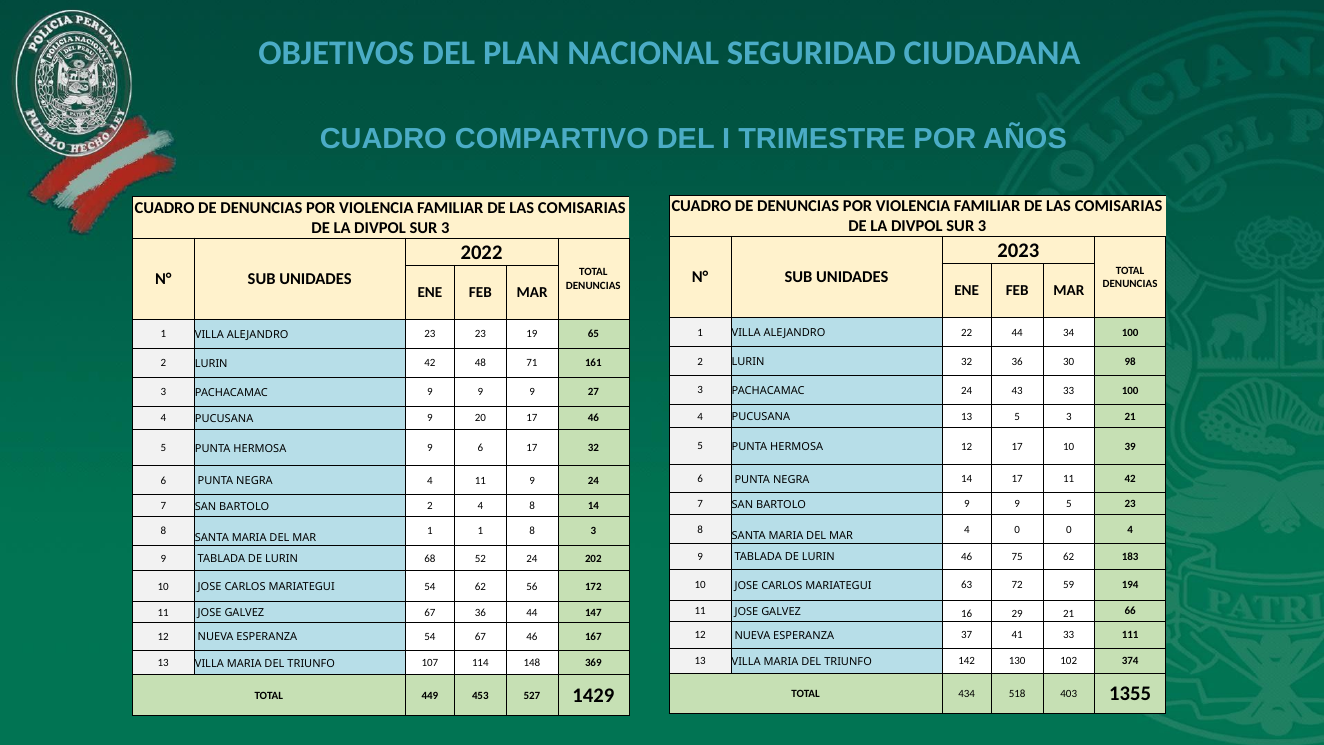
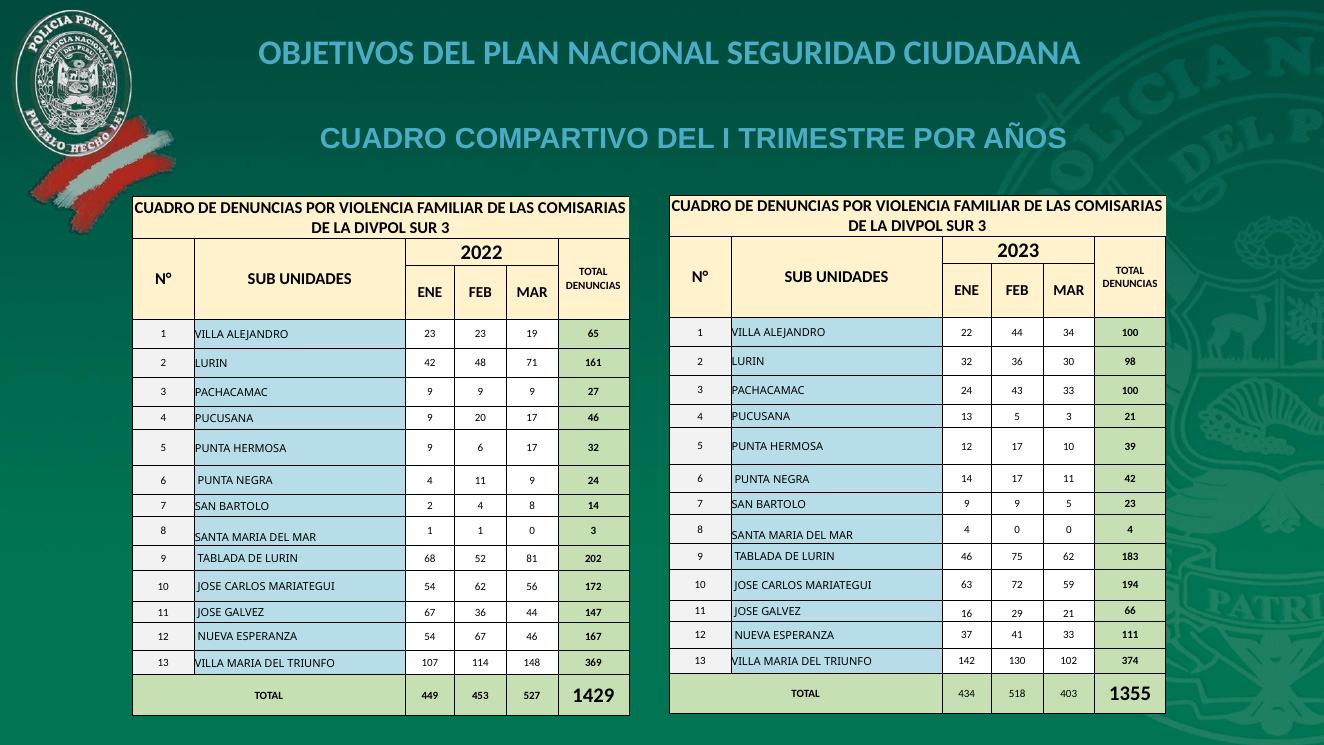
1 8: 8 -> 0 (532, 531)
52 24: 24 -> 81 (532, 558)
